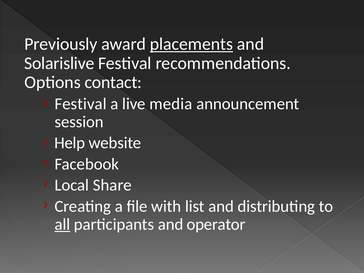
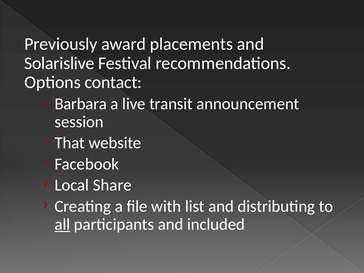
placements underline: present -> none (191, 44)
Festival: Festival -> Barbara (81, 104)
media: media -> transit (171, 104)
Help: Help -> That (70, 143)
operator: operator -> included (216, 224)
